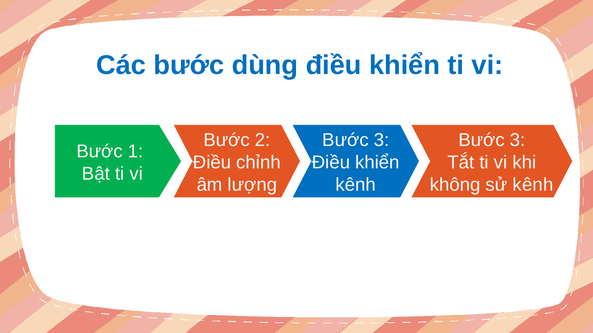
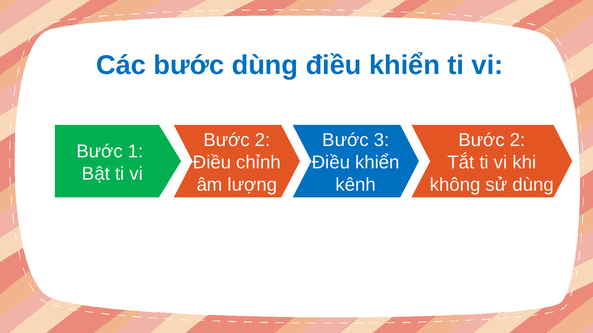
3: 3 -> 2 (518, 140)
sử kênh: kênh -> dùng (533, 185)
